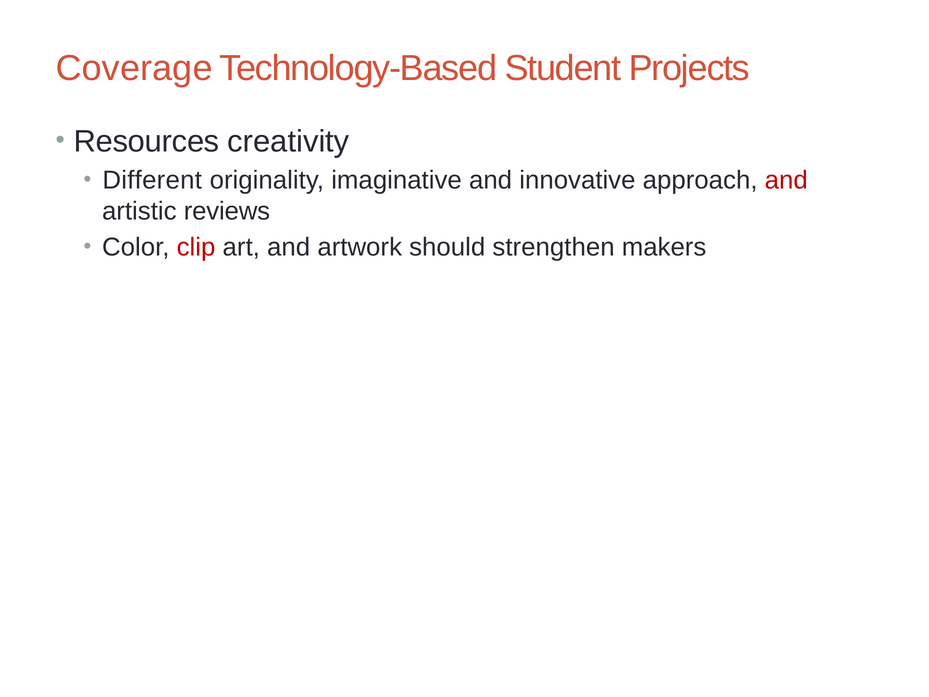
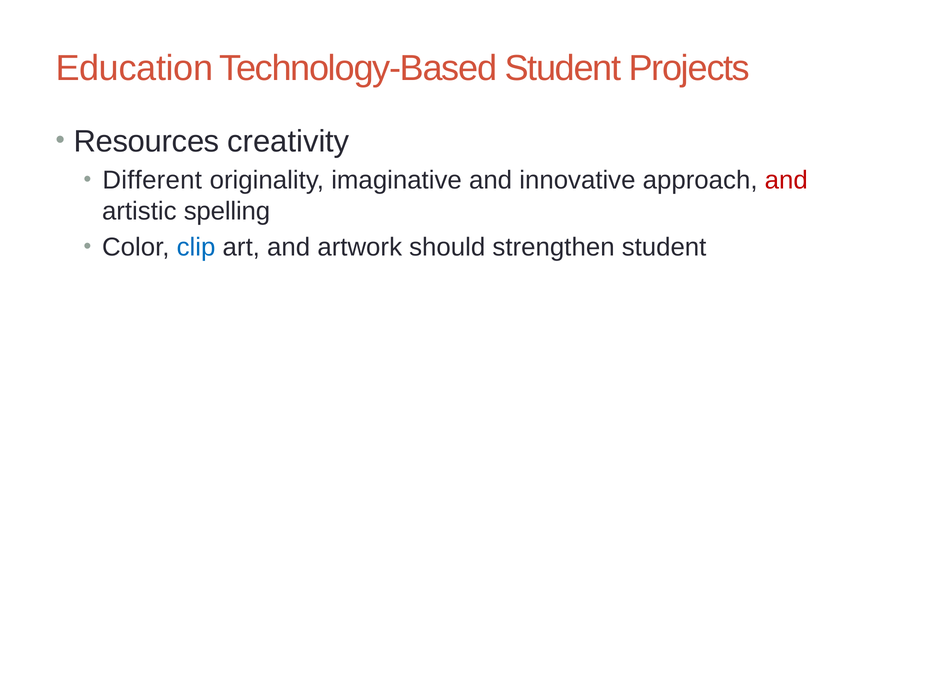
Coverage: Coverage -> Education (134, 68)
reviews: reviews -> spelling (227, 211)
clip colour: red -> blue (196, 247)
strengthen makers: makers -> student (664, 247)
